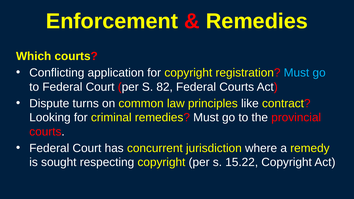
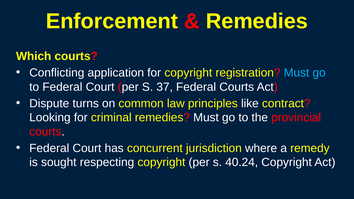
82: 82 -> 37 (165, 87)
15.22: 15.22 -> 40.24 (242, 162)
